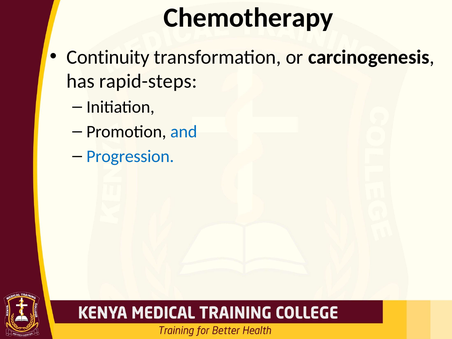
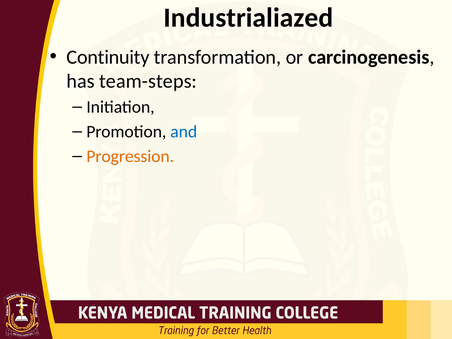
Chemotherapy: Chemotherapy -> Industrialiazed (248, 18)
rapid-steps: rapid-steps -> team-steps (148, 81)
Progression colour: blue -> orange (130, 156)
